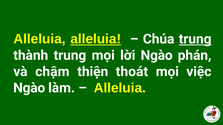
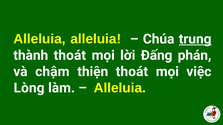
alleluia underline: present -> none (96, 39)
thành trung: trung -> thoát (70, 55)
lời Ngào: Ngào -> Đấng (157, 55)
Ngào: Ngào -> Lòng (29, 88)
